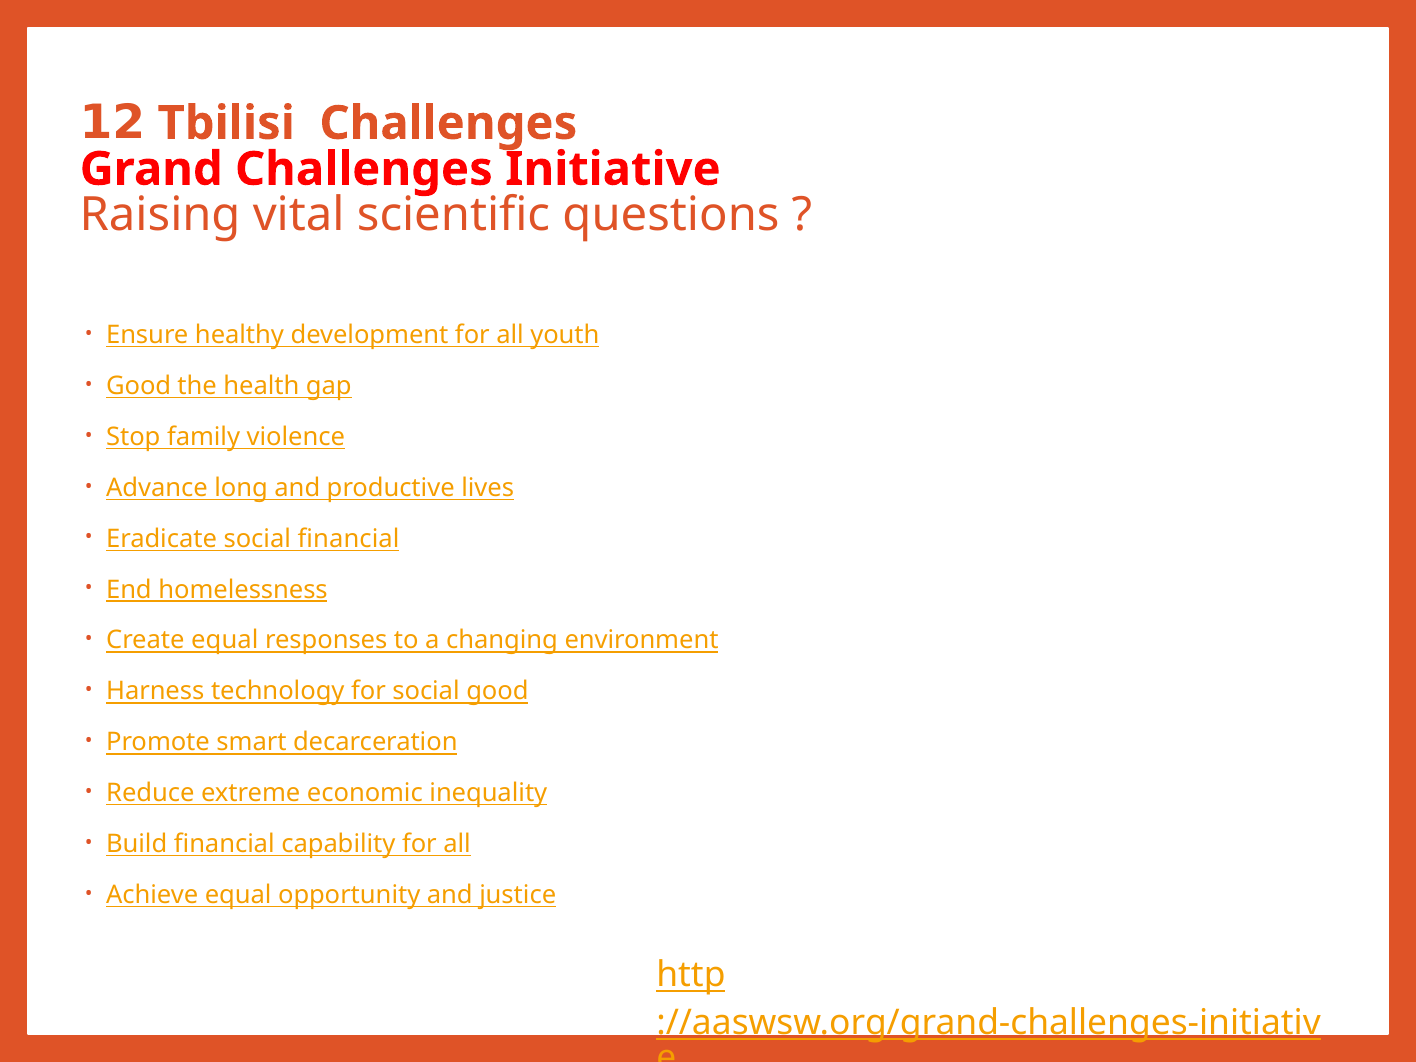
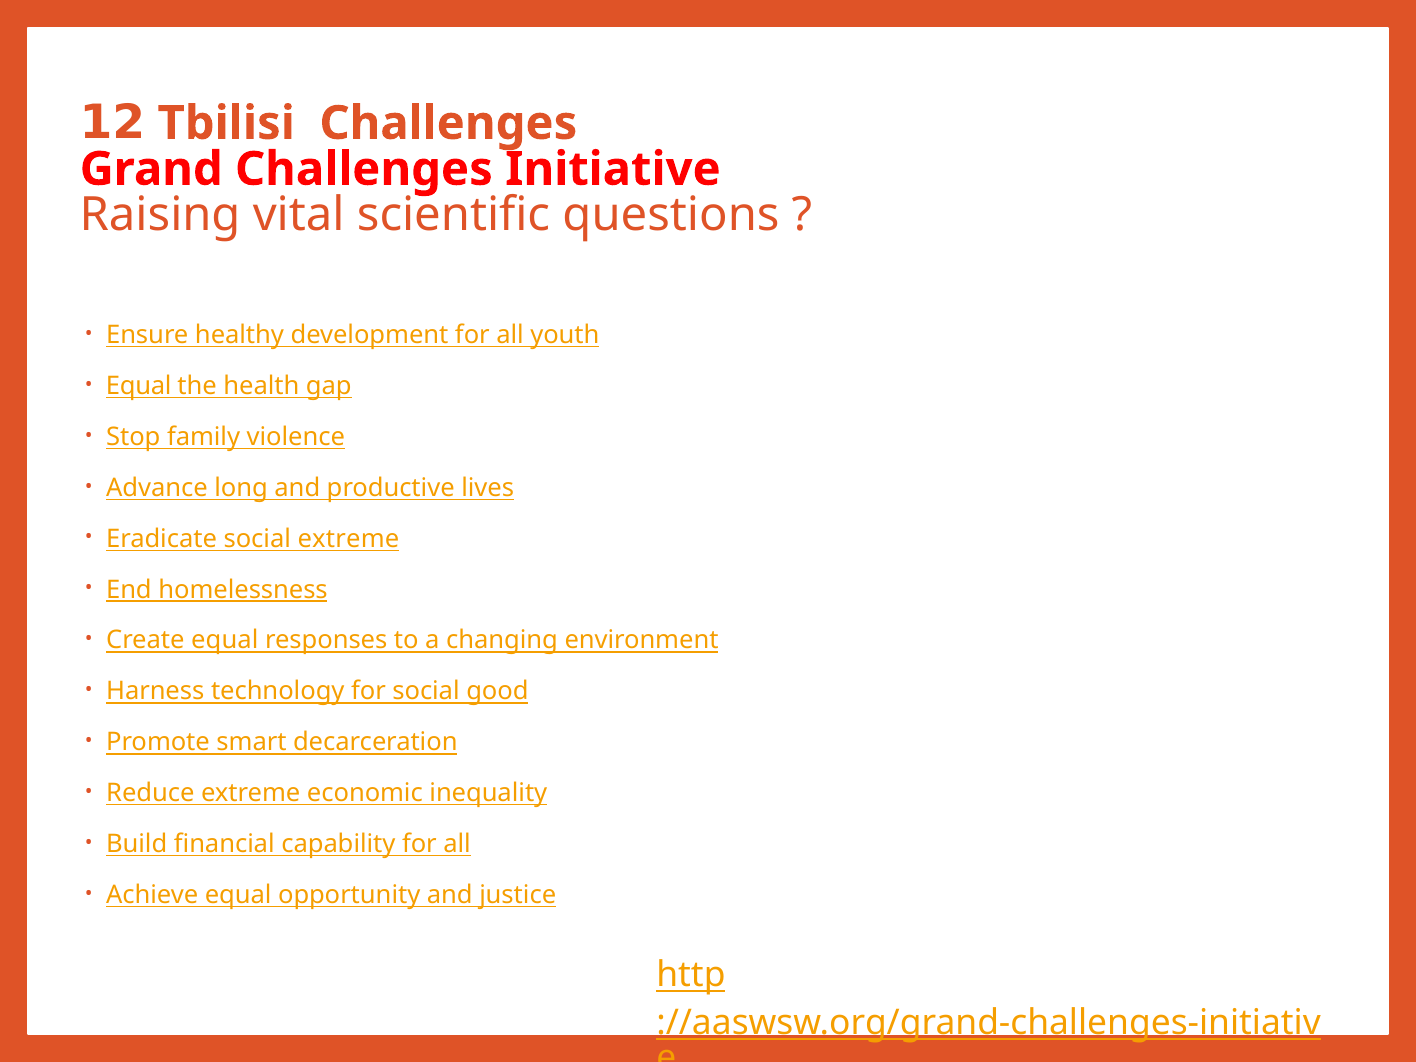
Good: Good -> Equal (139, 386)
social financial: financial -> extreme (348, 539)
